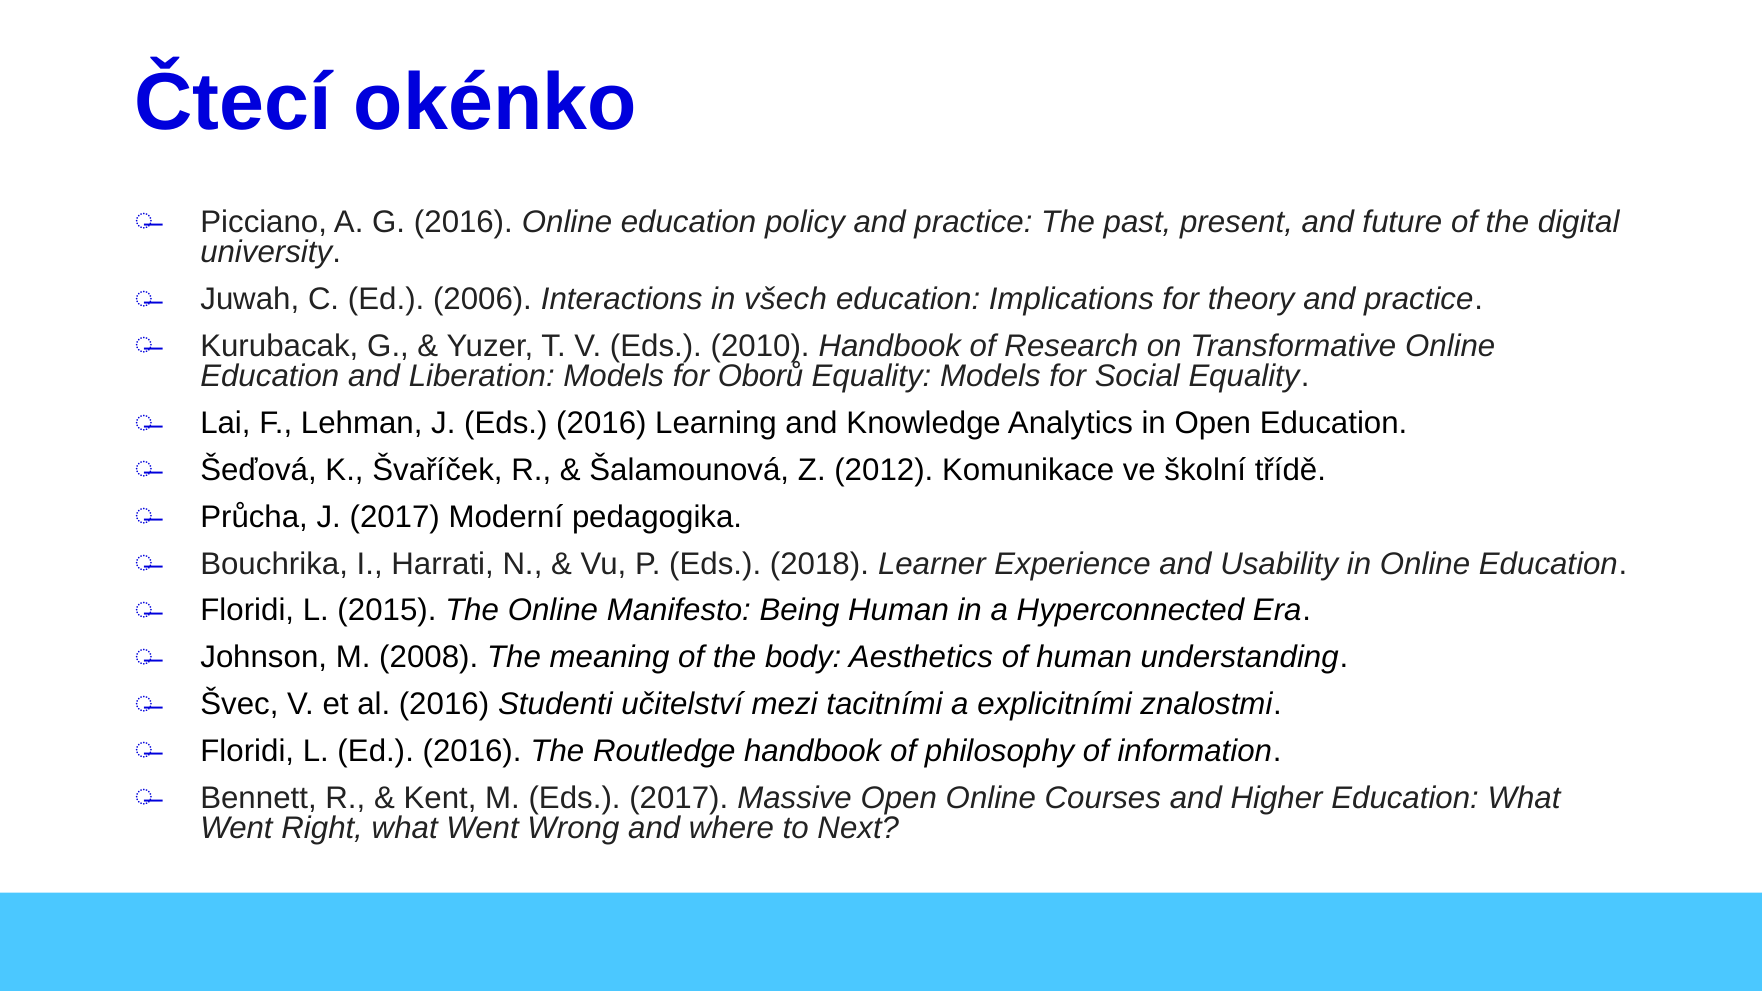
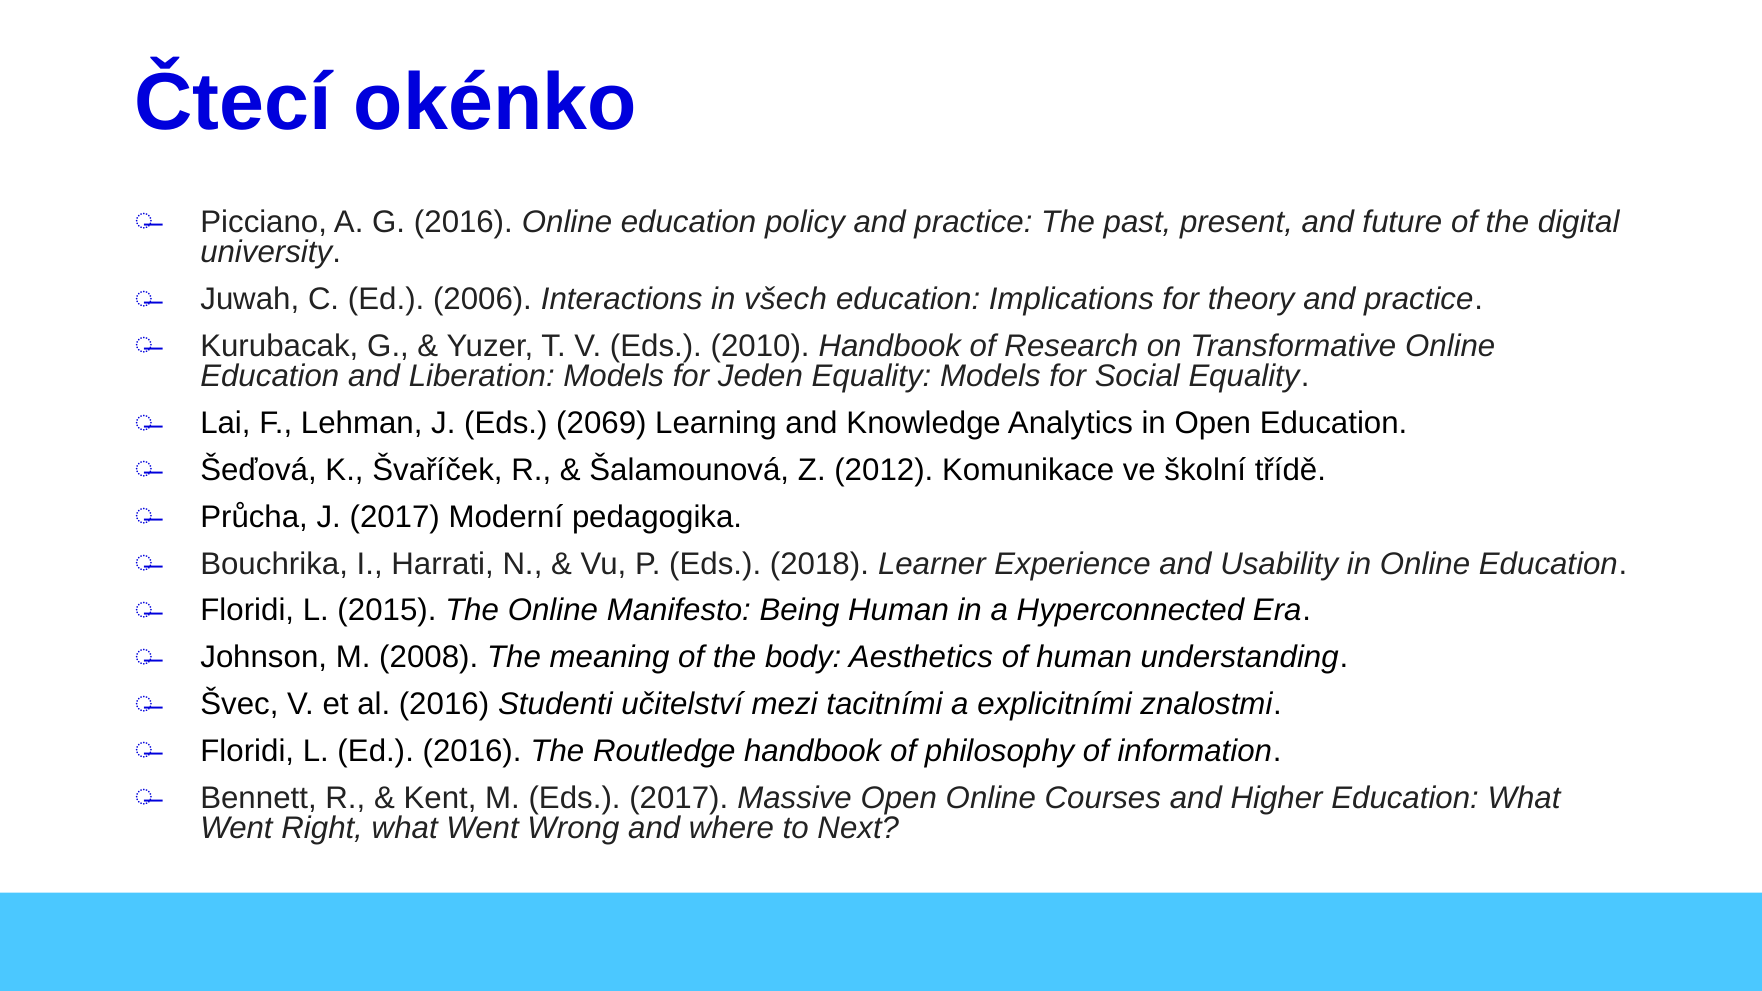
Oborů: Oborů -> Jeden (760, 377)
Eds 2016: 2016 -> 2069 (601, 423)
